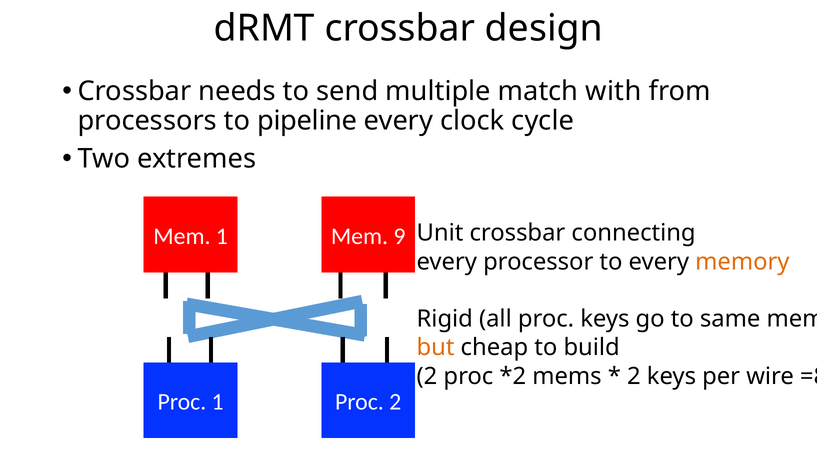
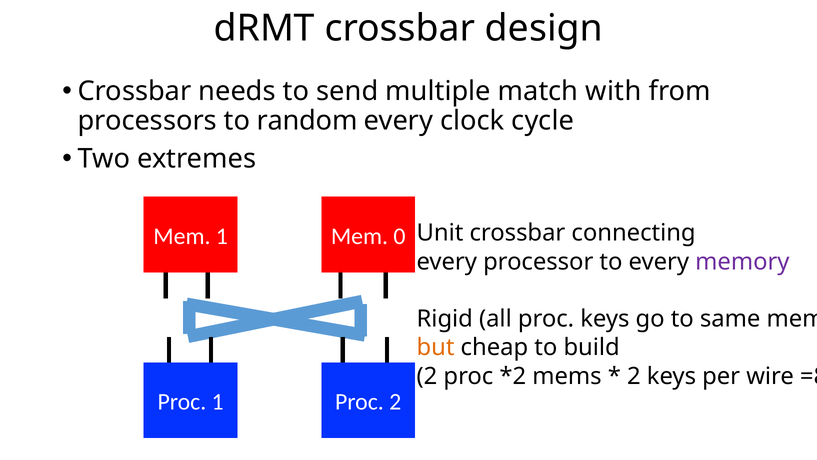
pipeline: pipeline -> random (307, 121)
9: 9 -> 0 (399, 236)
memory colour: orange -> purple (742, 261)
